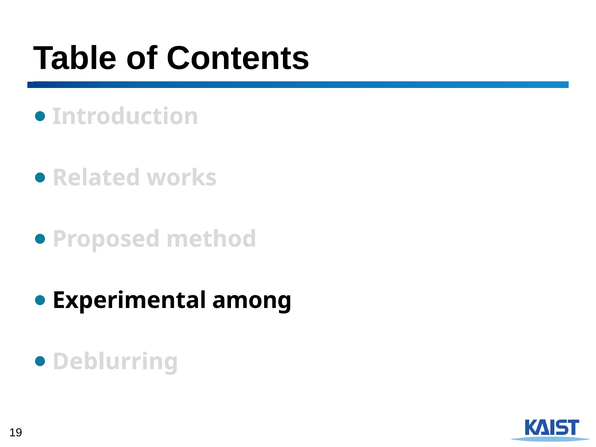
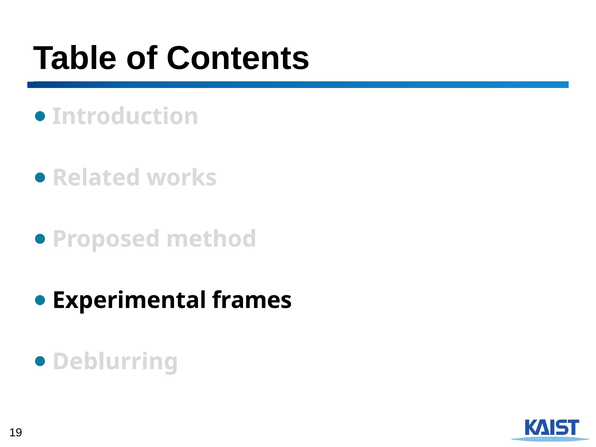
among: among -> frames (252, 300)
